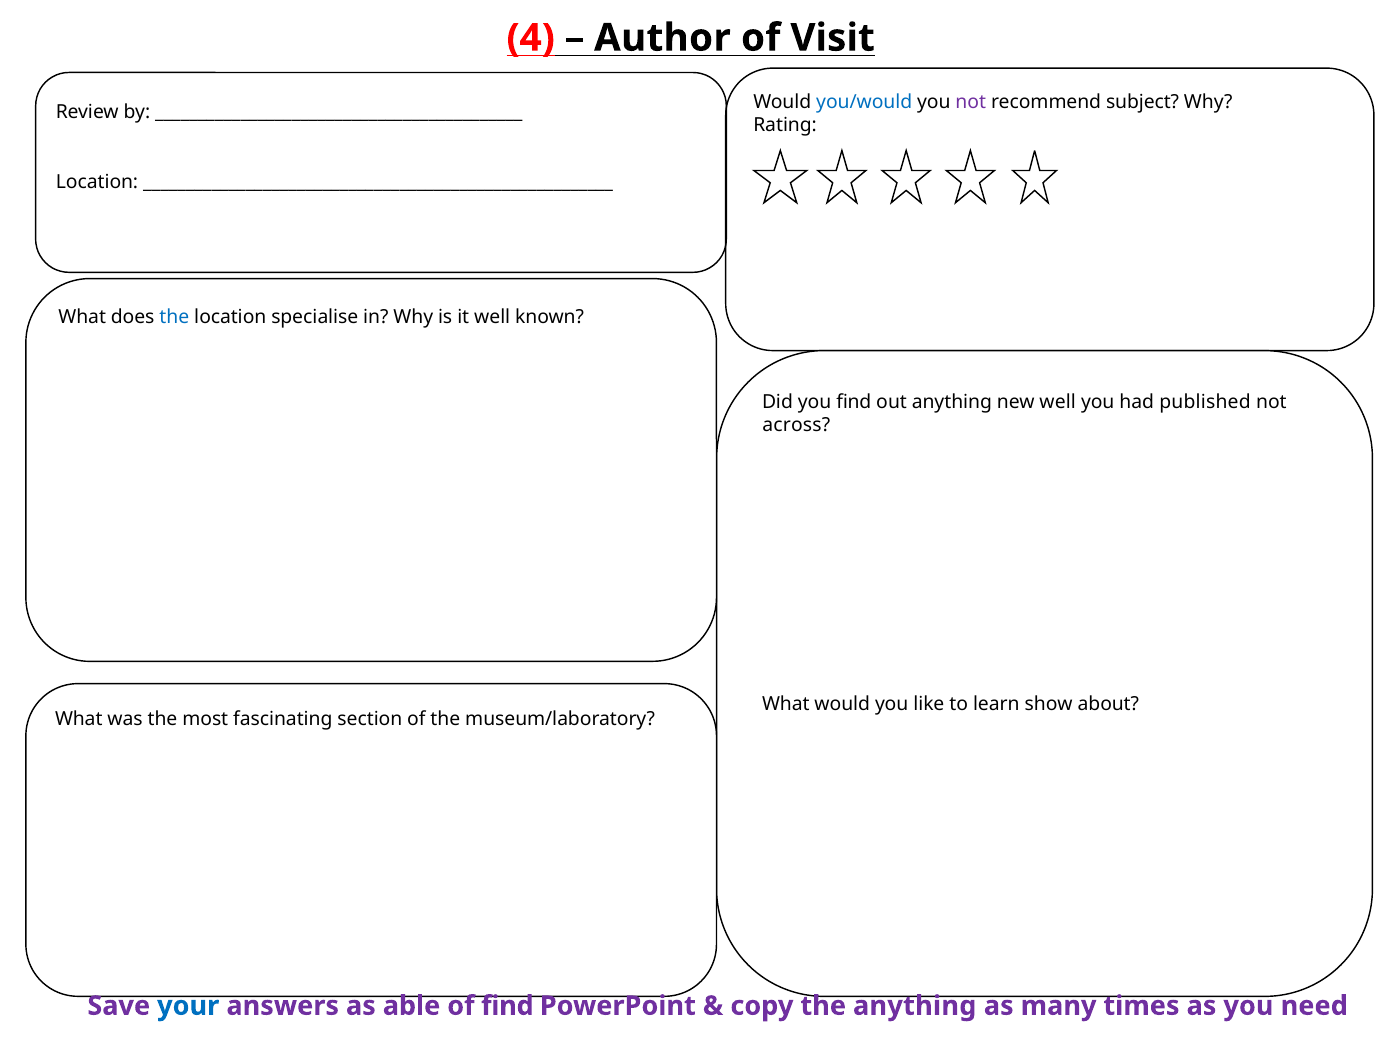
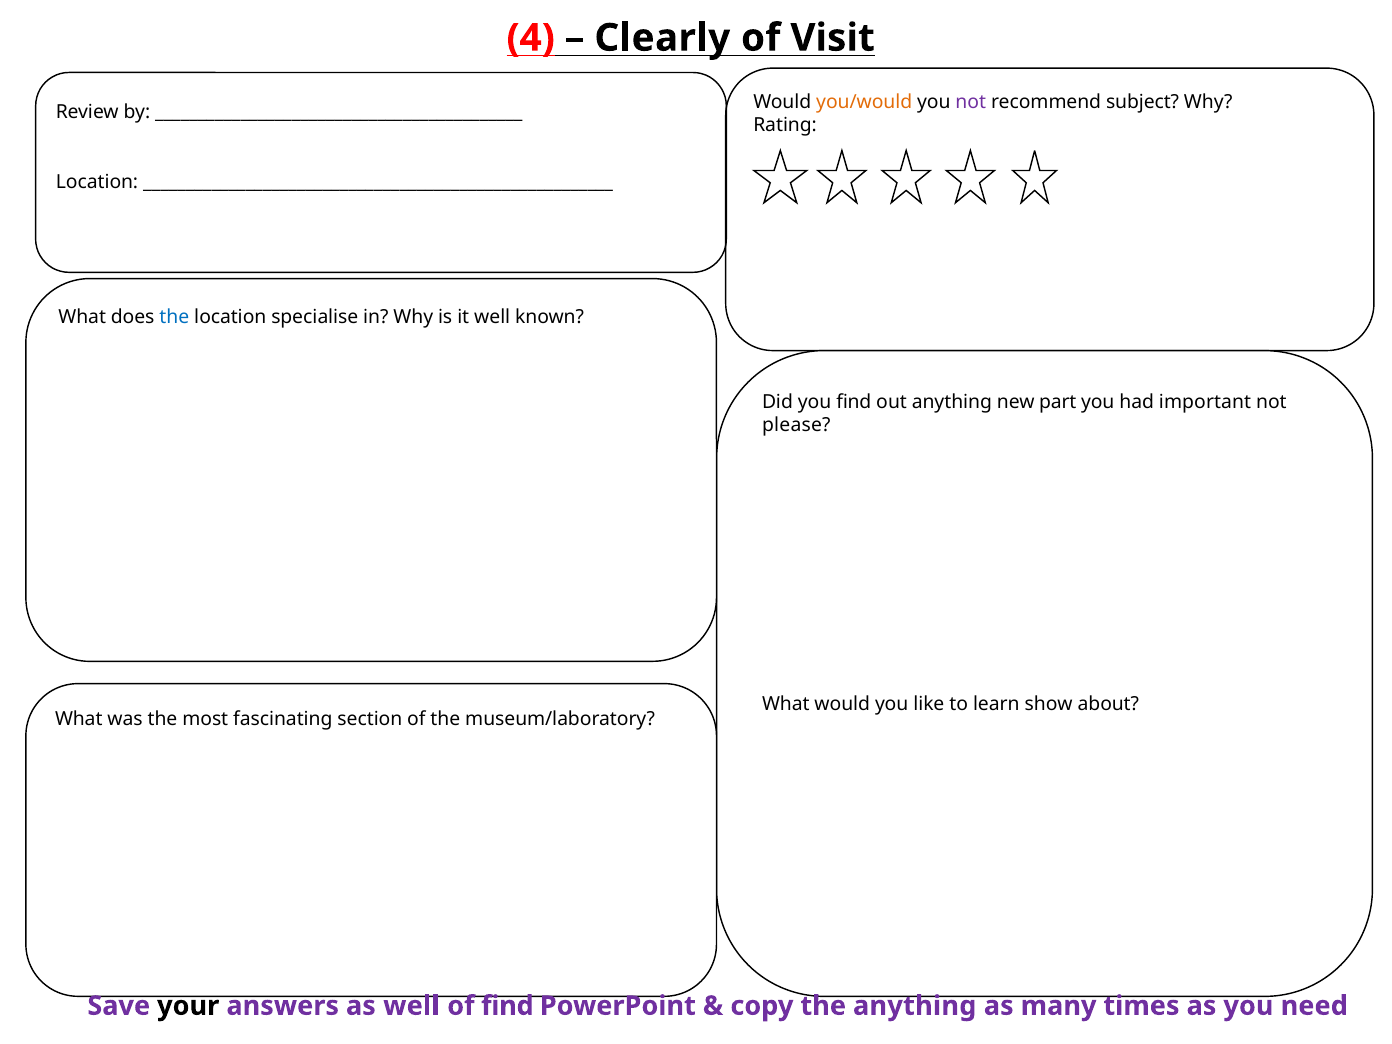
Author: Author -> Clearly (662, 38)
you/would colour: blue -> orange (864, 102)
new well: well -> part (1058, 402)
published: published -> important (1205, 402)
across: across -> please (796, 425)
your colour: blue -> black (188, 1006)
as able: able -> well (411, 1006)
